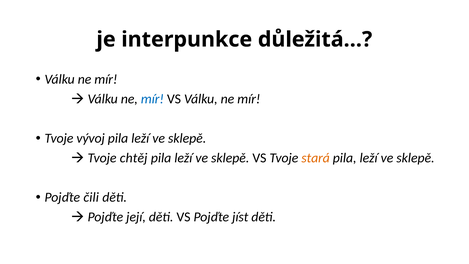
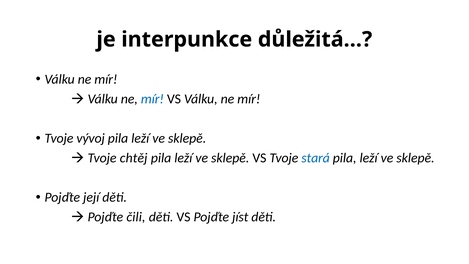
stará colour: orange -> blue (316, 158)
čili: čili -> její (91, 197)
její: její -> čili (136, 217)
